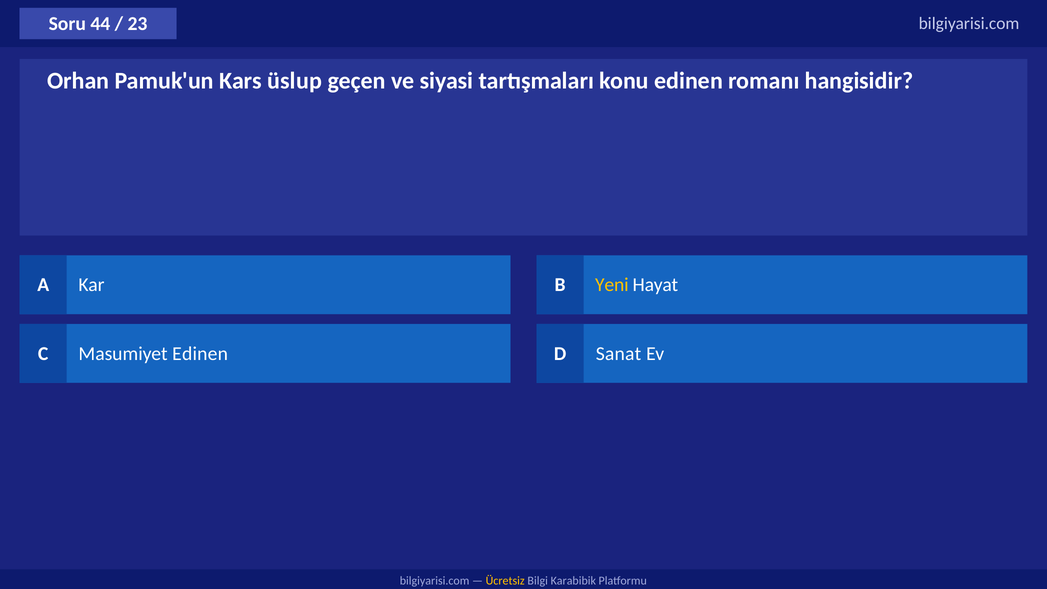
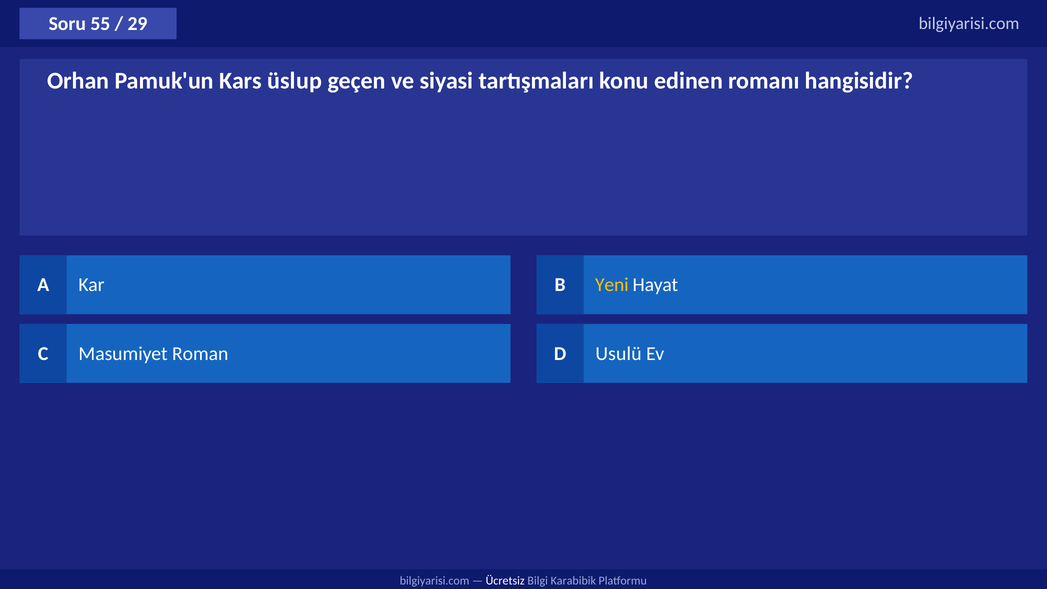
44: 44 -> 55 (100, 24)
23: 23 -> 29 (137, 24)
Masumiyet Edinen: Edinen -> Roman (200, 354)
Sanat: Sanat -> Usulü (619, 354)
Ücretsiz colour: yellow -> white (505, 581)
